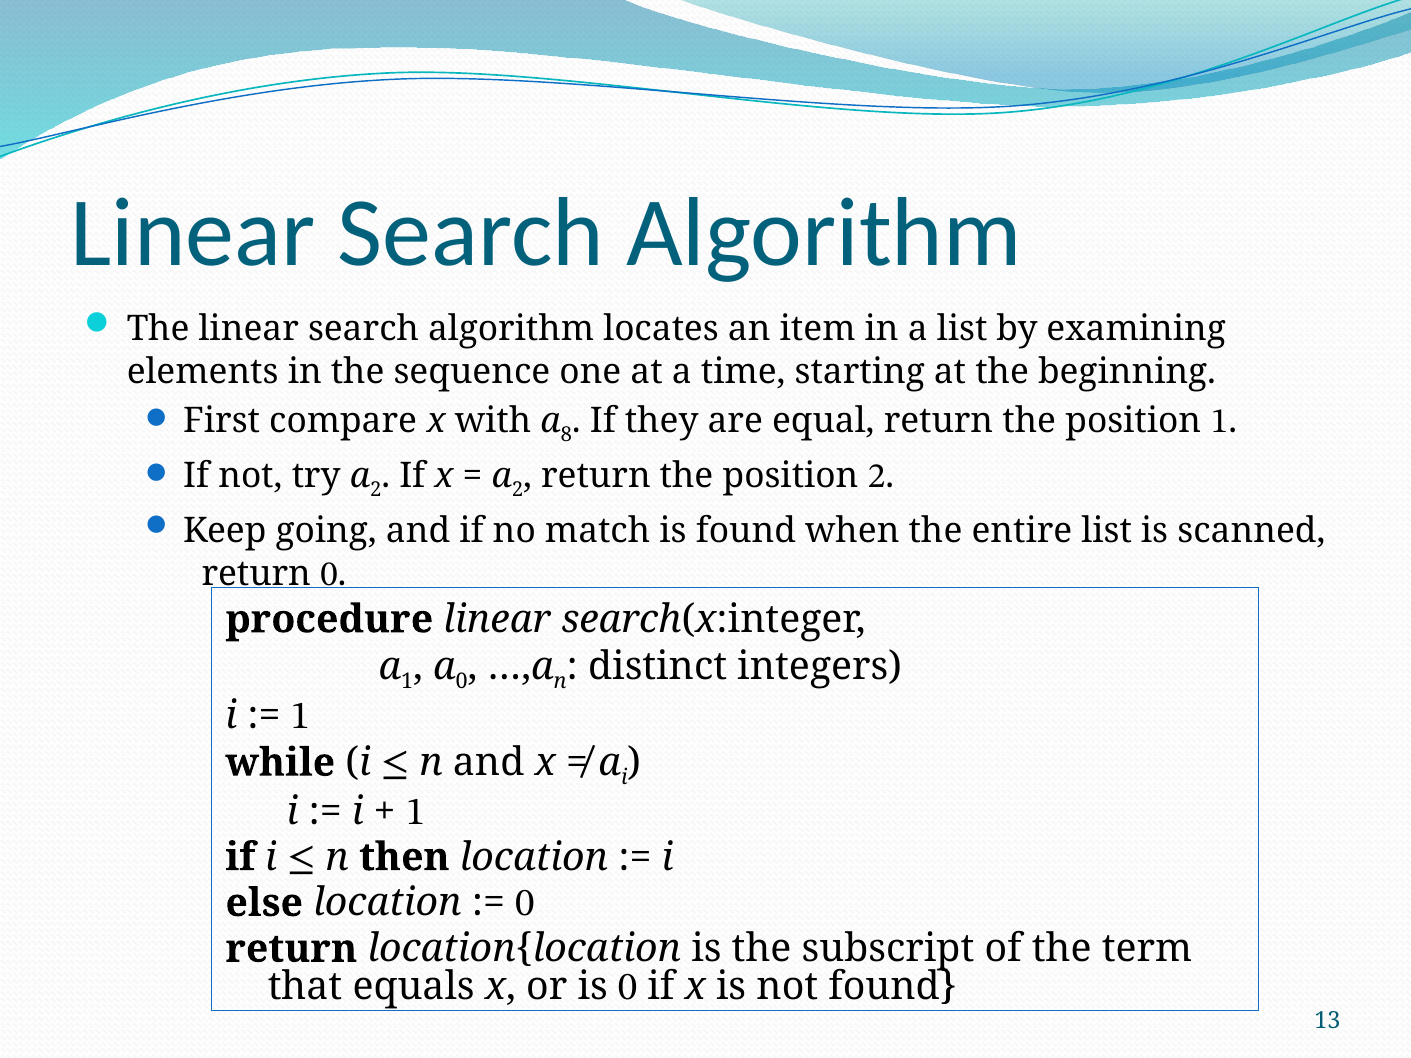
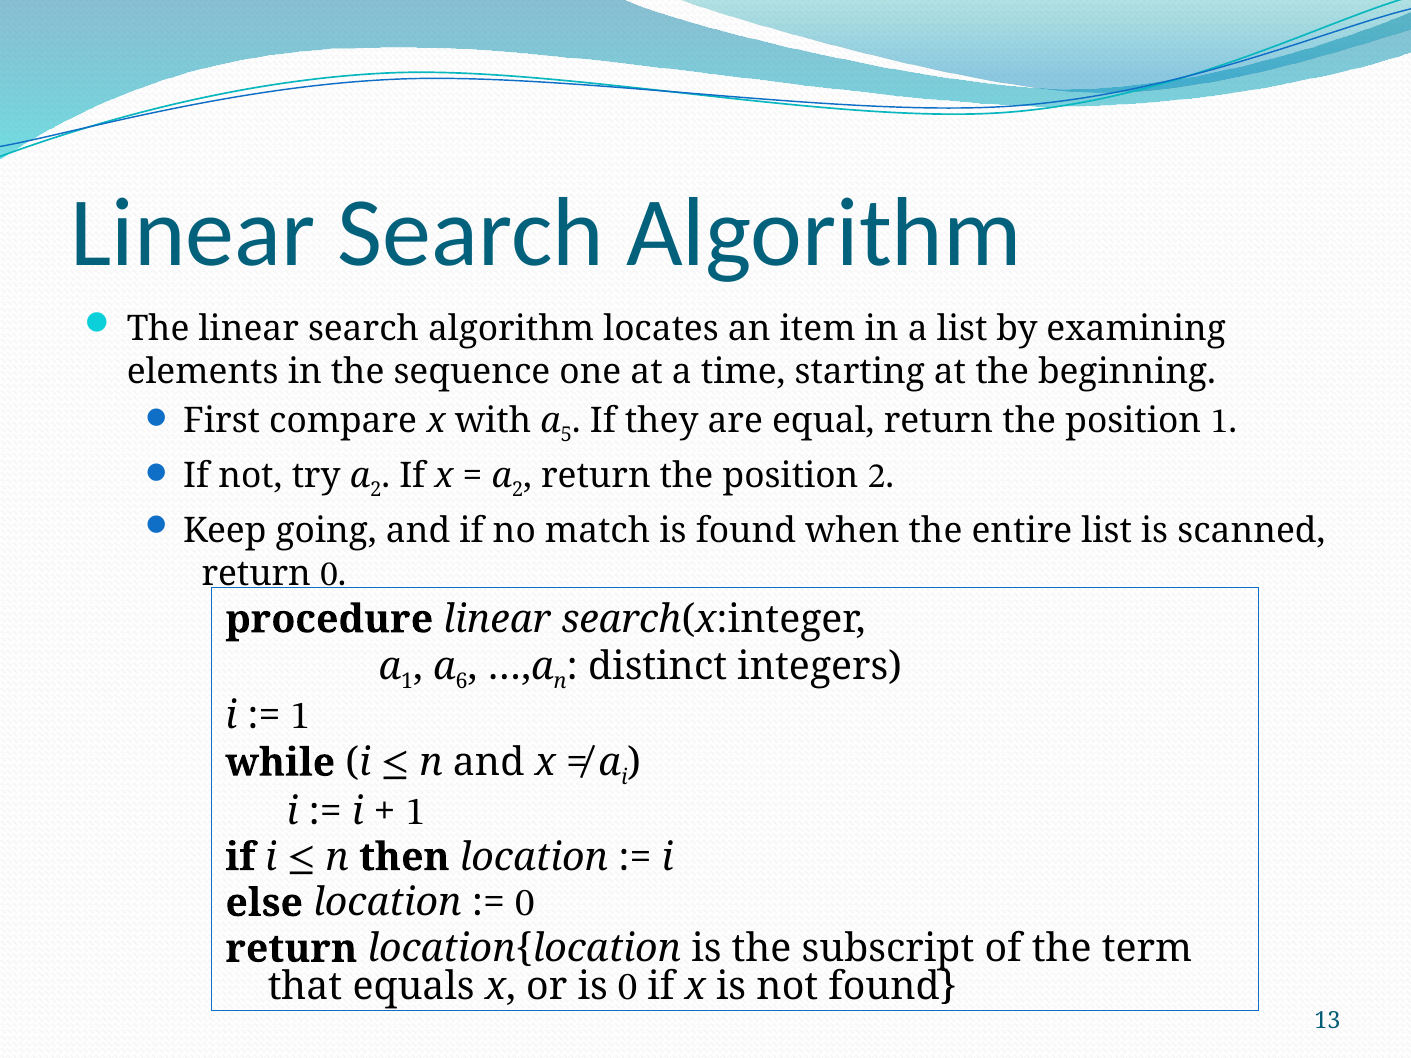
8: 8 -> 5 (566, 435)
a 0: 0 -> 6 (462, 682)
